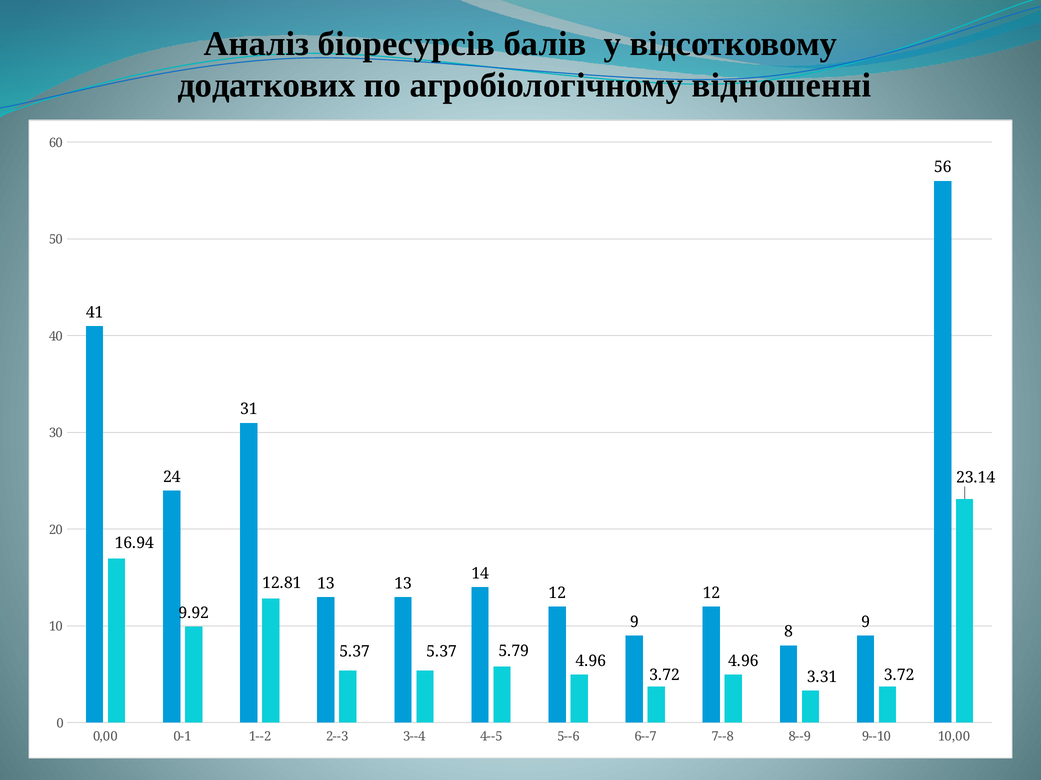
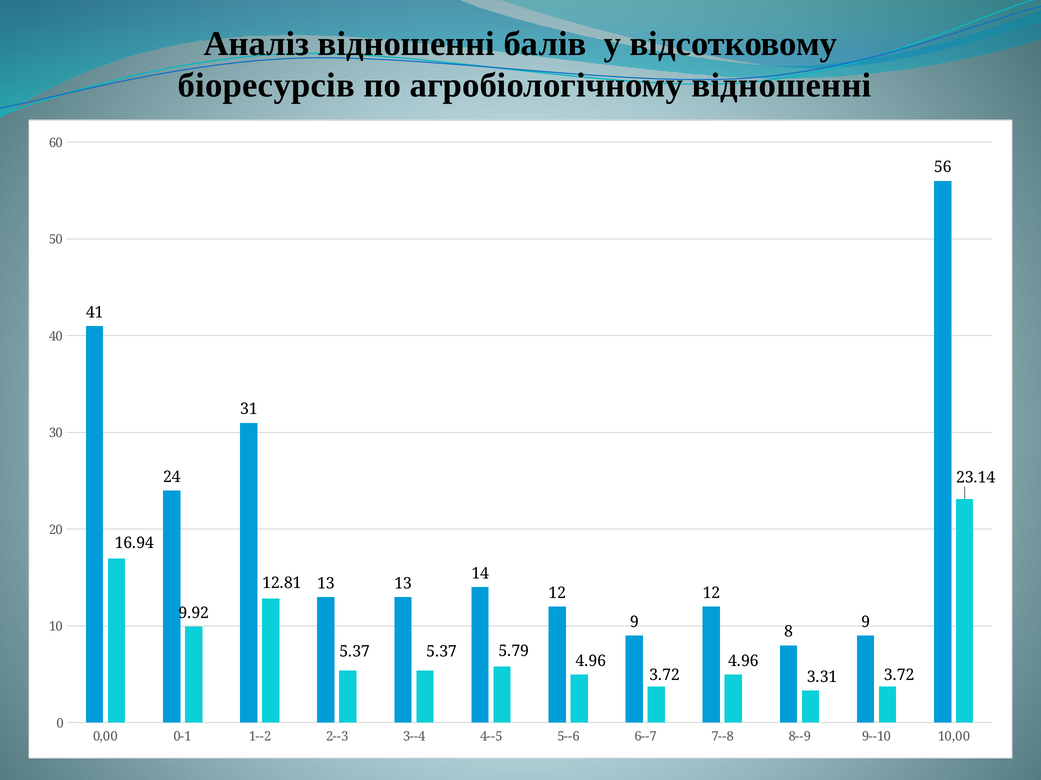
Аналіз біоресурсів: біоресурсів -> відношенні (406, 44)
додаткових: додаткових -> біоресурсів (266, 85)
